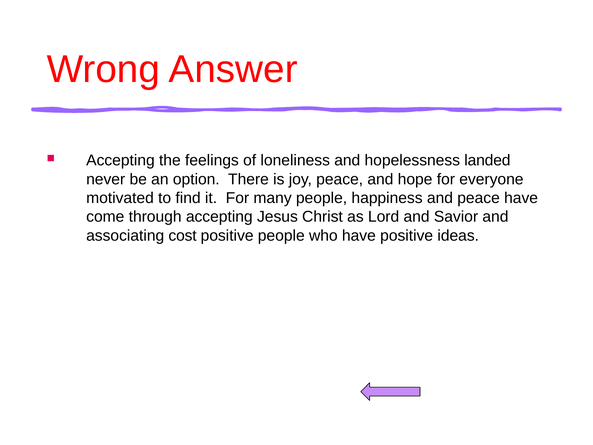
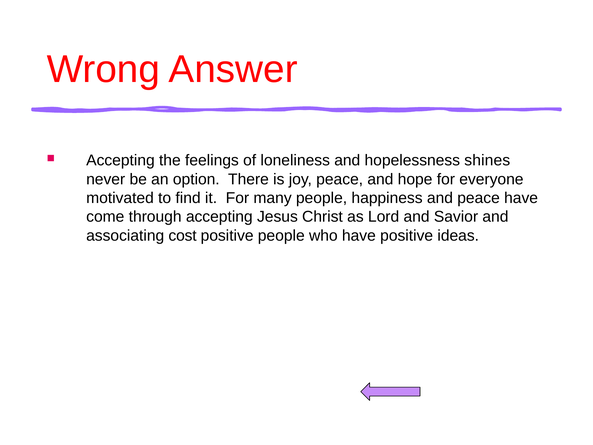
landed: landed -> shines (487, 160)
